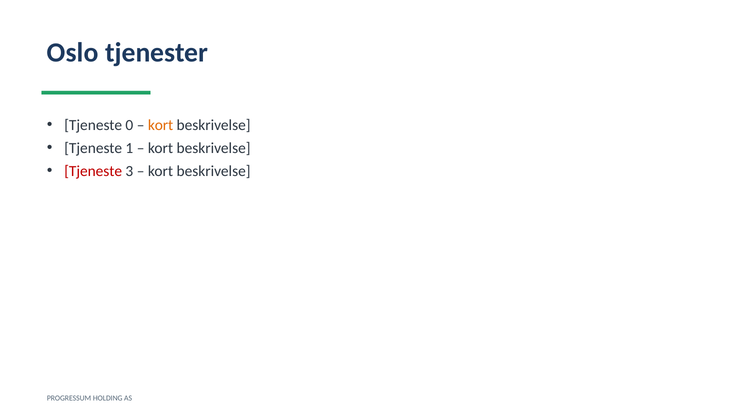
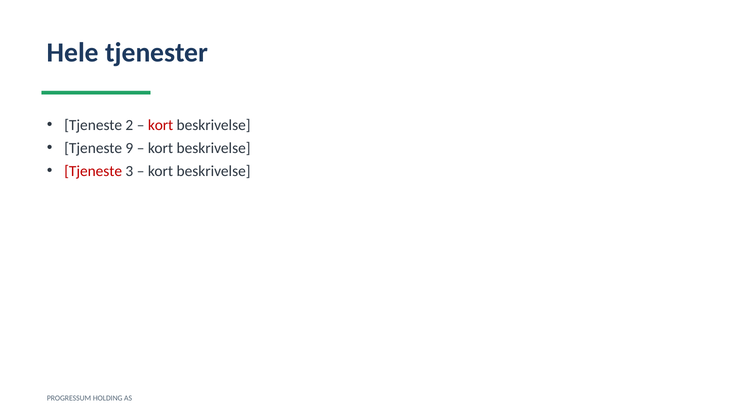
Oslo: Oslo -> Hele (73, 53)
0: 0 -> 2 (129, 125)
kort colour: orange -> red (161, 125)
1: 1 -> 9 (129, 148)
